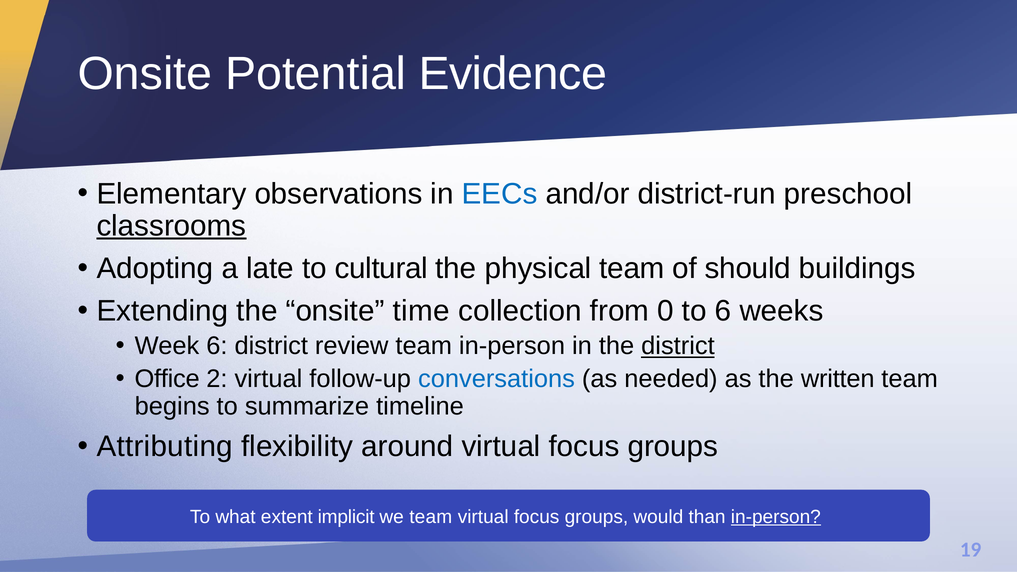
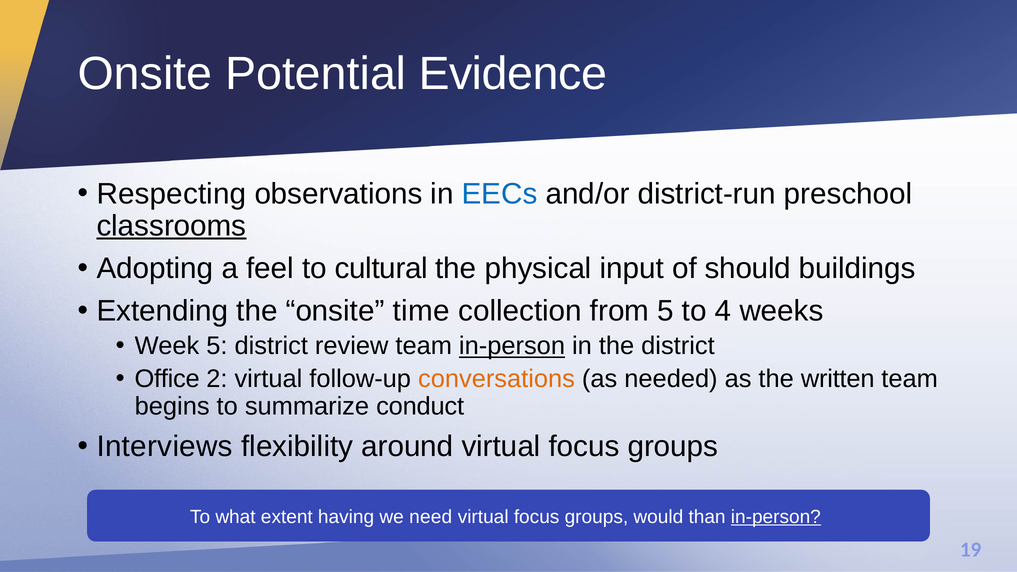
Elementary: Elementary -> Respecting (171, 194)
late: late -> feel (270, 268)
physical team: team -> input (632, 268)
from 0: 0 -> 5 (666, 311)
to 6: 6 -> 4 (723, 311)
Week 6: 6 -> 5 (217, 346)
in-person underline: none -> present (512, 346)
district underline: present -> none (678, 346)
conversations colour: blue -> orange (496, 379)
timeline: timeline -> conduct (420, 406)
Attributing: Attributing -> Interviews (165, 447)
implicit: implicit -> having (346, 517)
we team: team -> need (431, 517)
